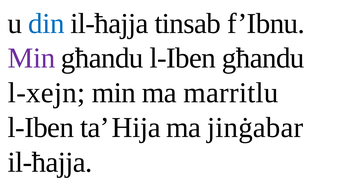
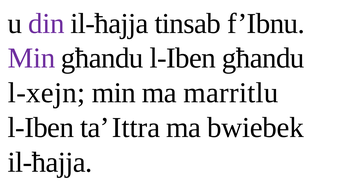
din colour: blue -> purple (46, 24)
Hija: Hija -> Ittra (136, 128)
jinġabar: jinġabar -> bwiebek (255, 128)
